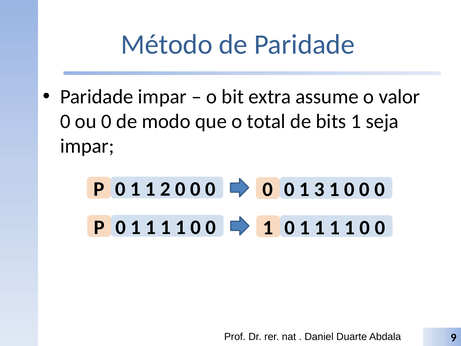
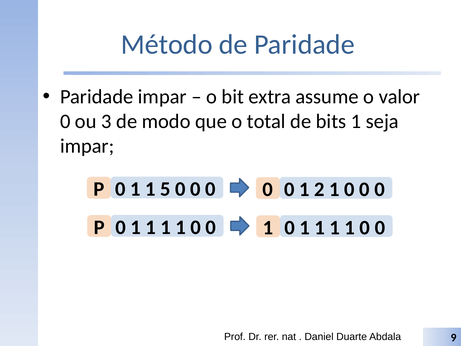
ou 0: 0 -> 3 (106, 121)
2: 2 -> 5 (165, 189)
3: 3 -> 2 (319, 189)
